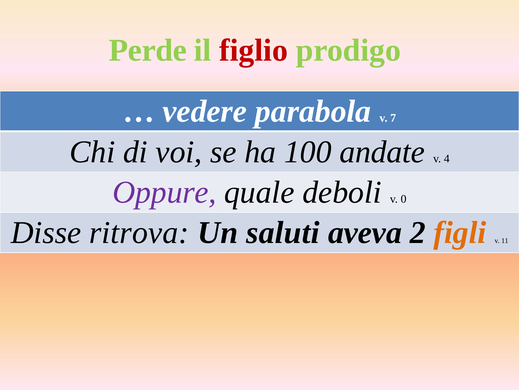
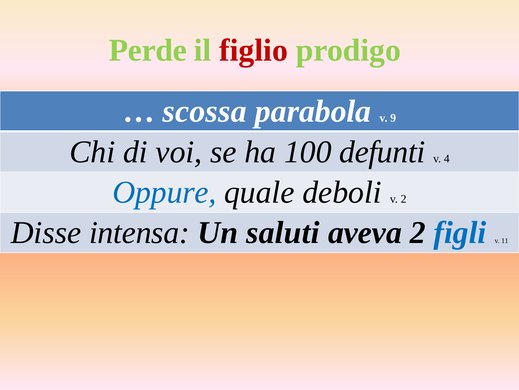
vedere: vedere -> scossa (205, 111)
7: 7 -> 9 (393, 118)
andate: andate -> defunti (382, 152)
Oppure colour: purple -> blue (164, 192)
v 0: 0 -> 2 (404, 199)
ritrova: ritrova -> intensa (139, 232)
figli colour: orange -> blue (460, 232)
